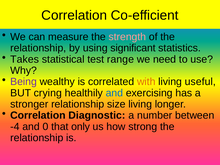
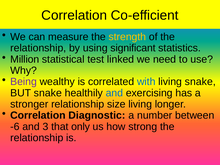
strength colour: pink -> yellow (127, 37)
Takes: Takes -> Million (25, 59)
range: range -> linked (121, 59)
with colour: orange -> blue (146, 82)
living useful: useful -> snake (200, 82)
BUT crying: crying -> snake (48, 93)
-4: -4 -> -6 (15, 127)
0: 0 -> 3 (45, 127)
